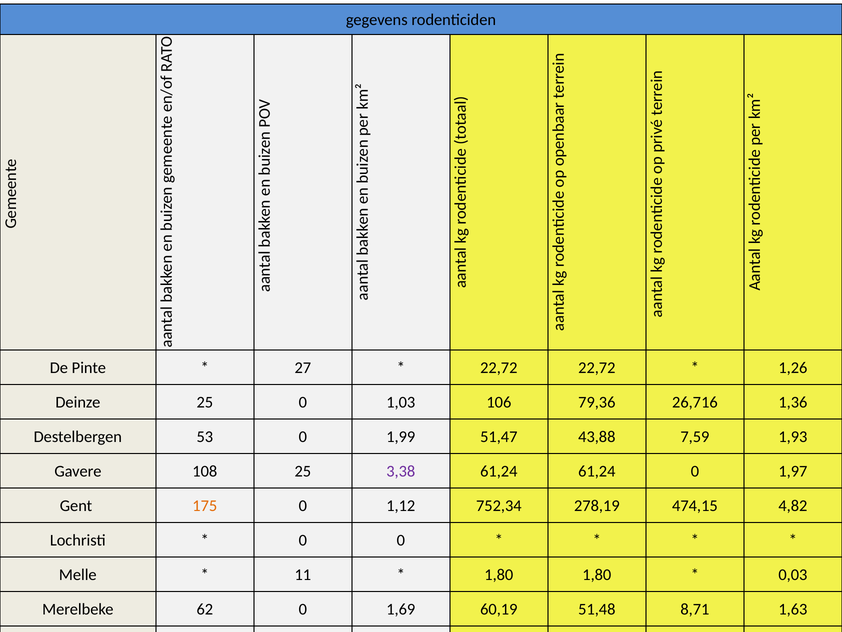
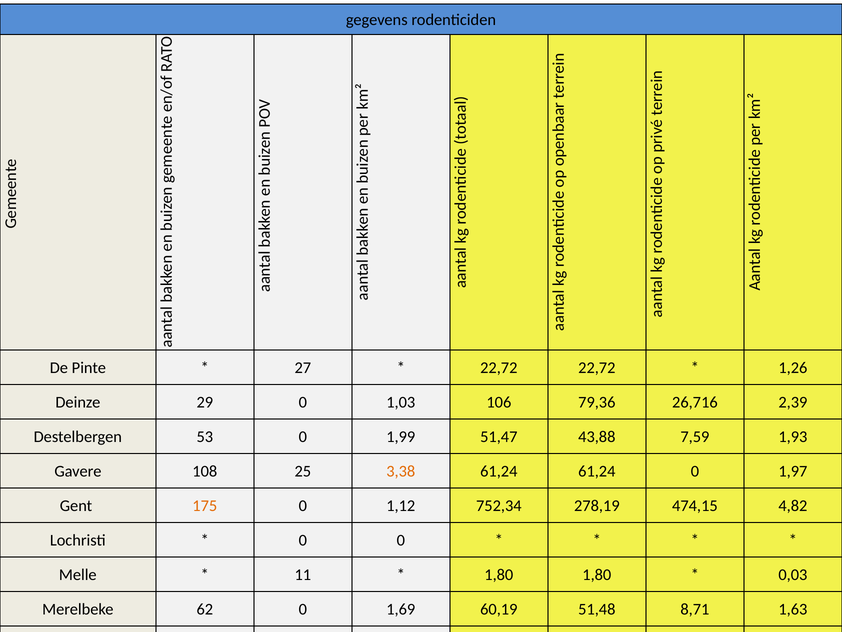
Deinze 25: 25 -> 29 (205, 402)
1,36: 1,36 -> 2,39 (793, 402)
3,38 colour: purple -> orange (401, 471)
